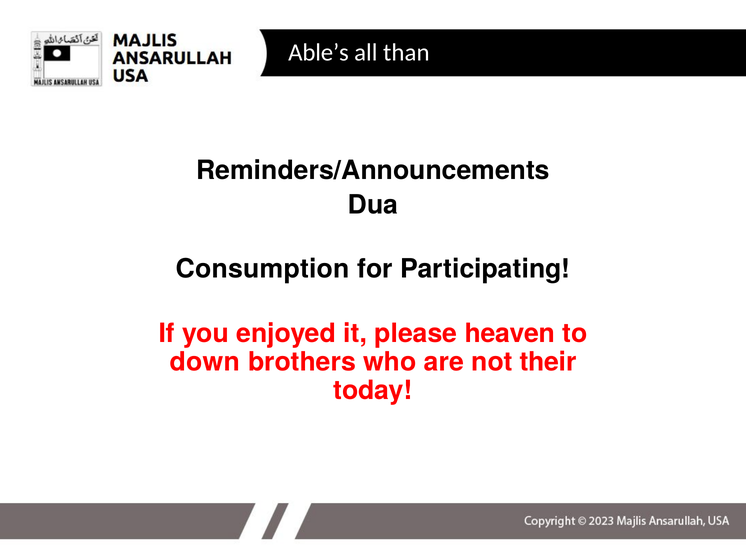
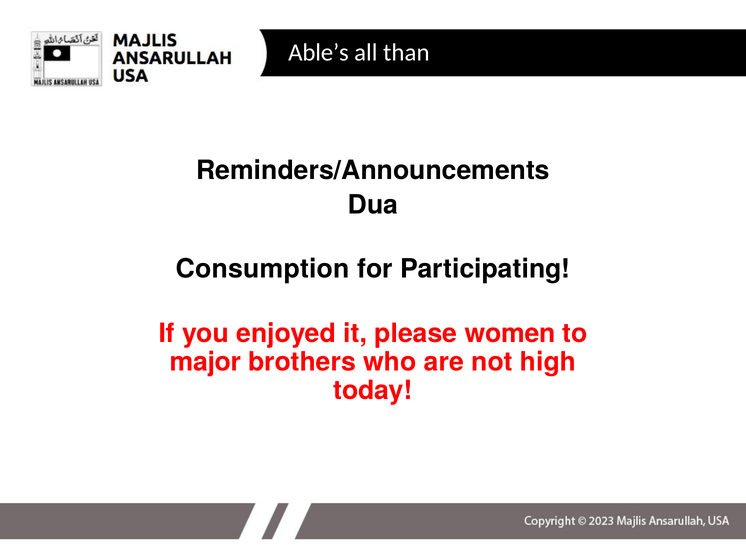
heaven: heaven -> women (510, 334)
down: down -> major (205, 362)
their: their -> high (548, 362)
